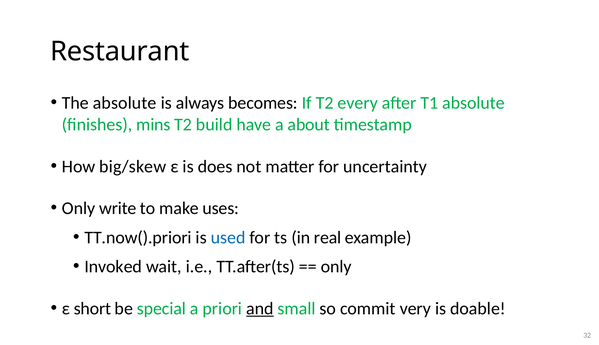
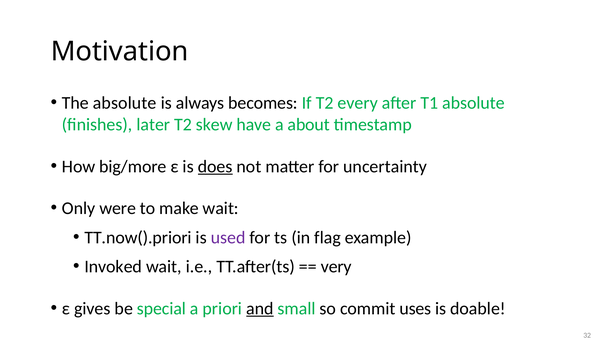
Restaurant: Restaurant -> Motivation (120, 52)
mins: mins -> later (153, 125)
build: build -> skew (214, 125)
big/skew: big/skew -> big/more (133, 167)
does underline: none -> present (215, 167)
write: write -> were (118, 209)
make uses: uses -> wait (221, 209)
used colour: blue -> purple (228, 238)
real: real -> flag (328, 238)
only: only -> very (336, 267)
short: short -> gives (92, 309)
very: very -> uses (415, 309)
